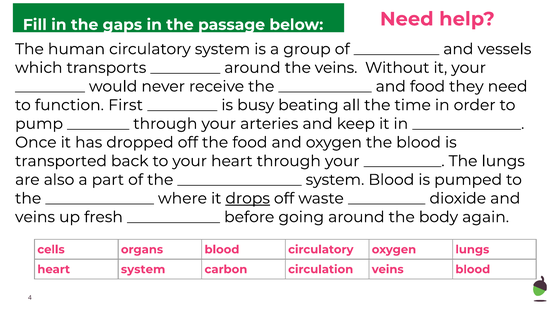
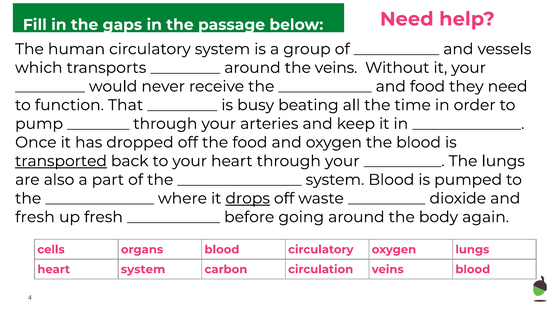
First: First -> That (126, 105)
transported underline: none -> present (61, 161)
veins: veins -> fresh (35, 217)
